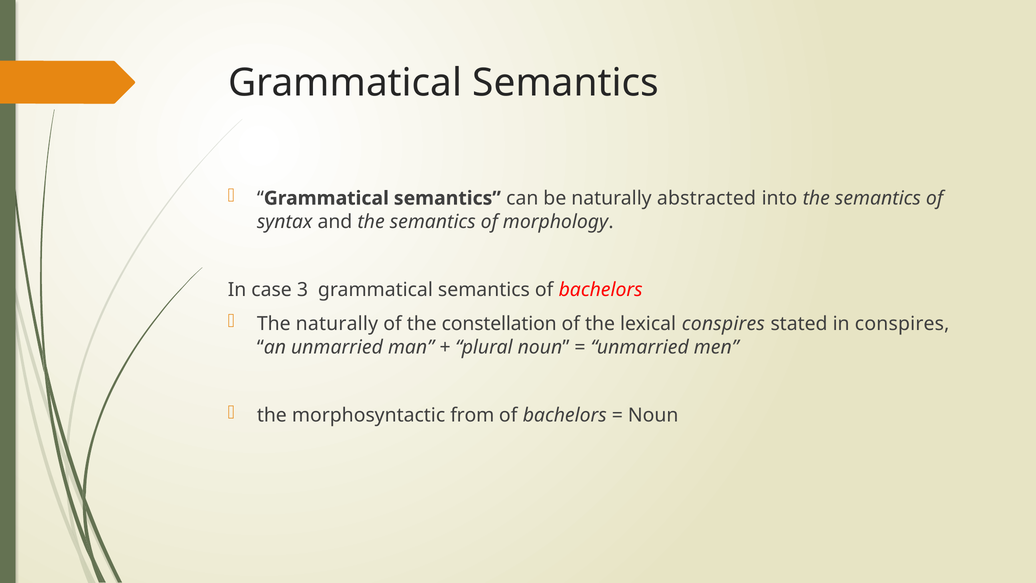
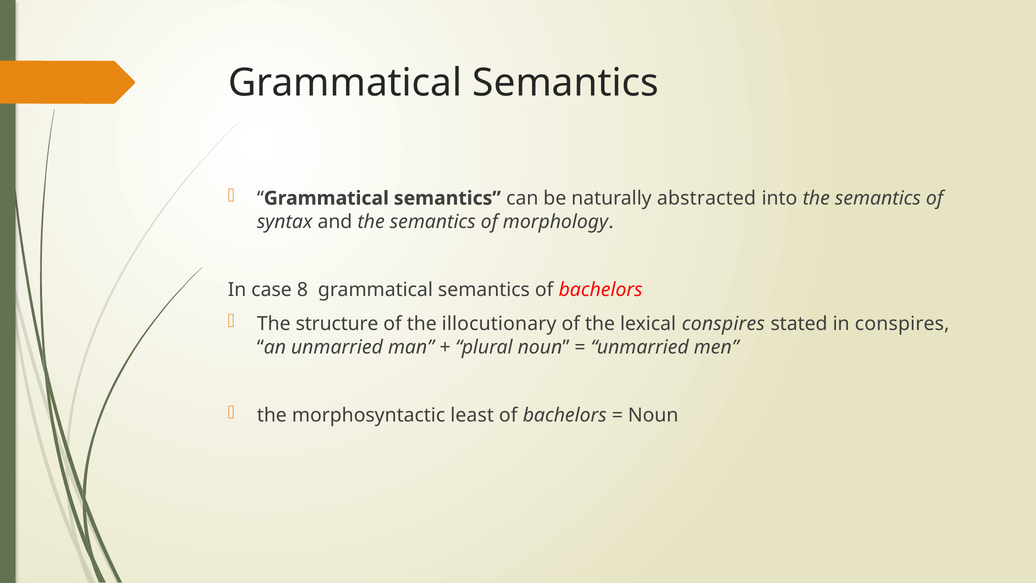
3: 3 -> 8 (302, 290)
The naturally: naturally -> structure (337, 324)
constellation: constellation -> illocutionary (499, 324)
from: from -> least (472, 415)
